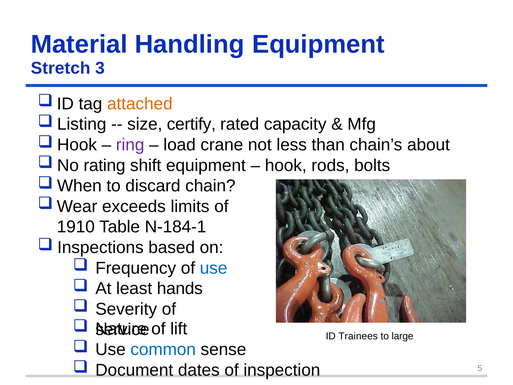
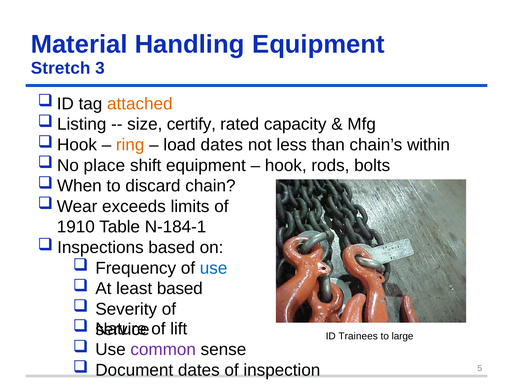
ring colour: purple -> orange (130, 145)
load crane: crane -> dates (222, 145)
about: about -> within (429, 145)
rating: rating -> place (104, 165)
least hands: hands -> based (180, 288)
common colour: blue -> purple (163, 349)
